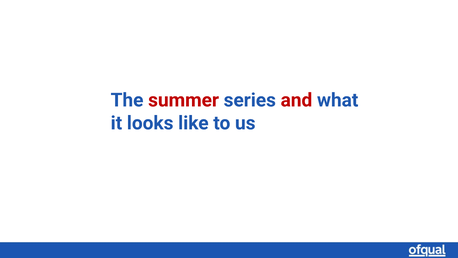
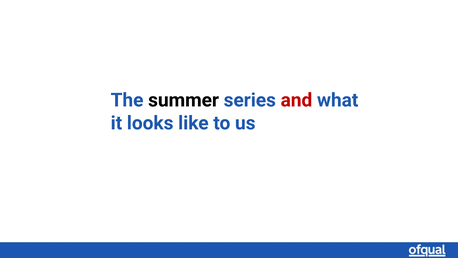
summer colour: red -> black (184, 100)
